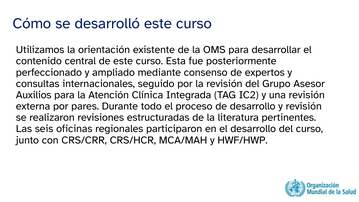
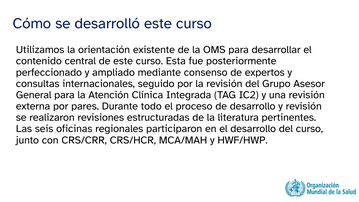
Auxilios: Auxilios -> General (34, 95)
